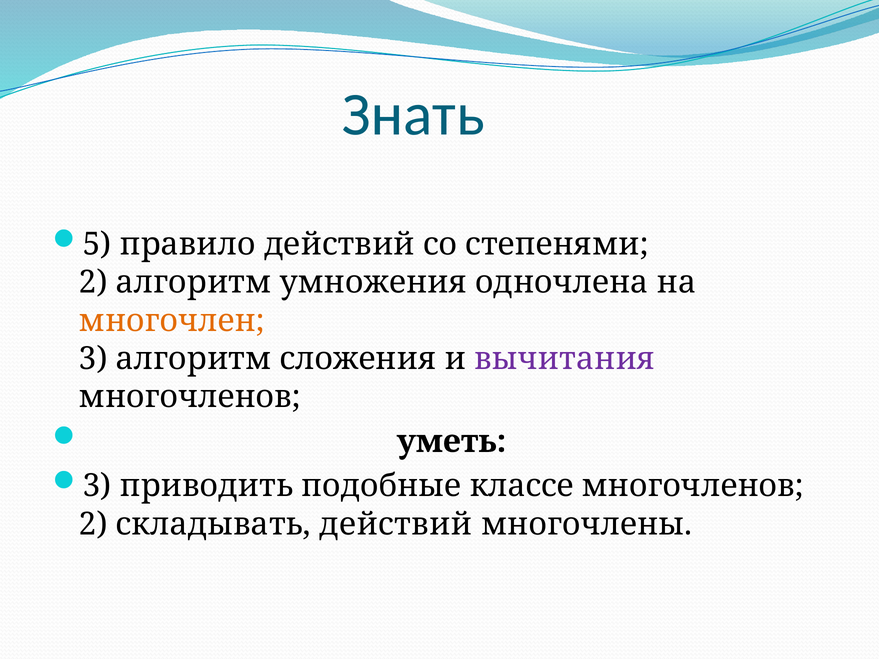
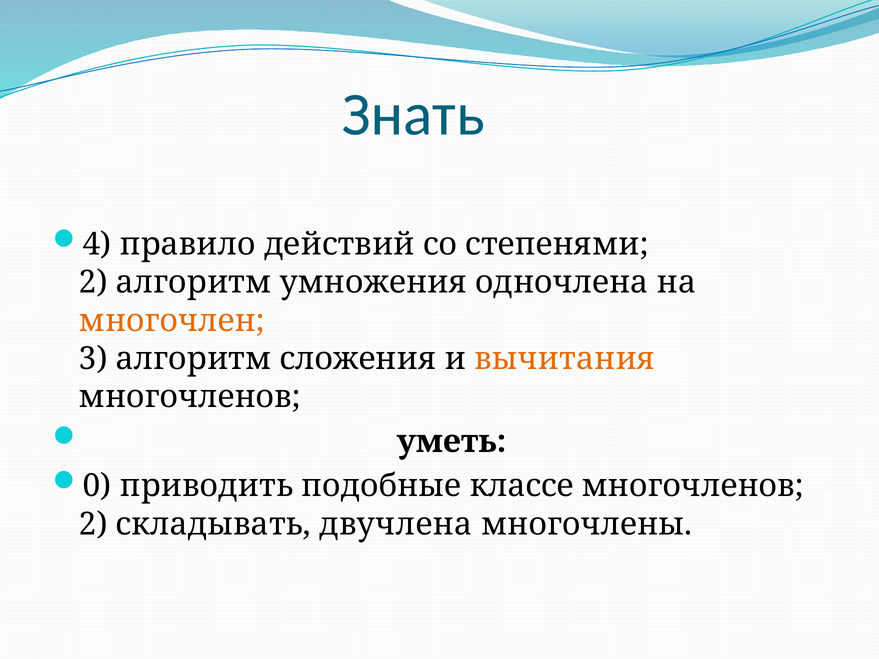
5: 5 -> 4 (97, 244)
вычитания colour: purple -> orange (565, 359)
3: 3 -> 0 (97, 486)
складывать действий: действий -> двучлена (396, 524)
